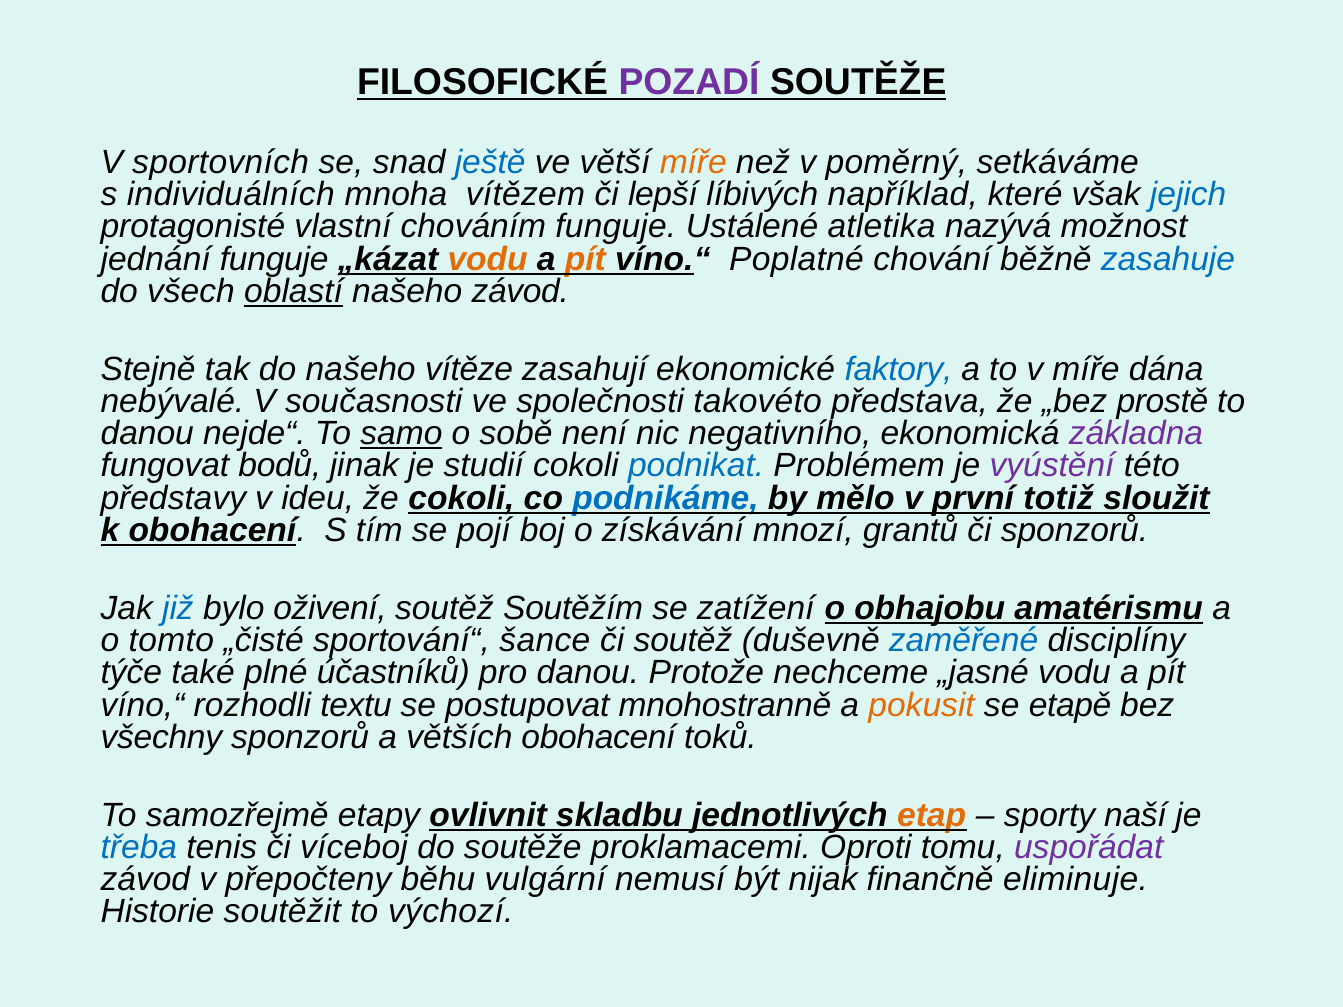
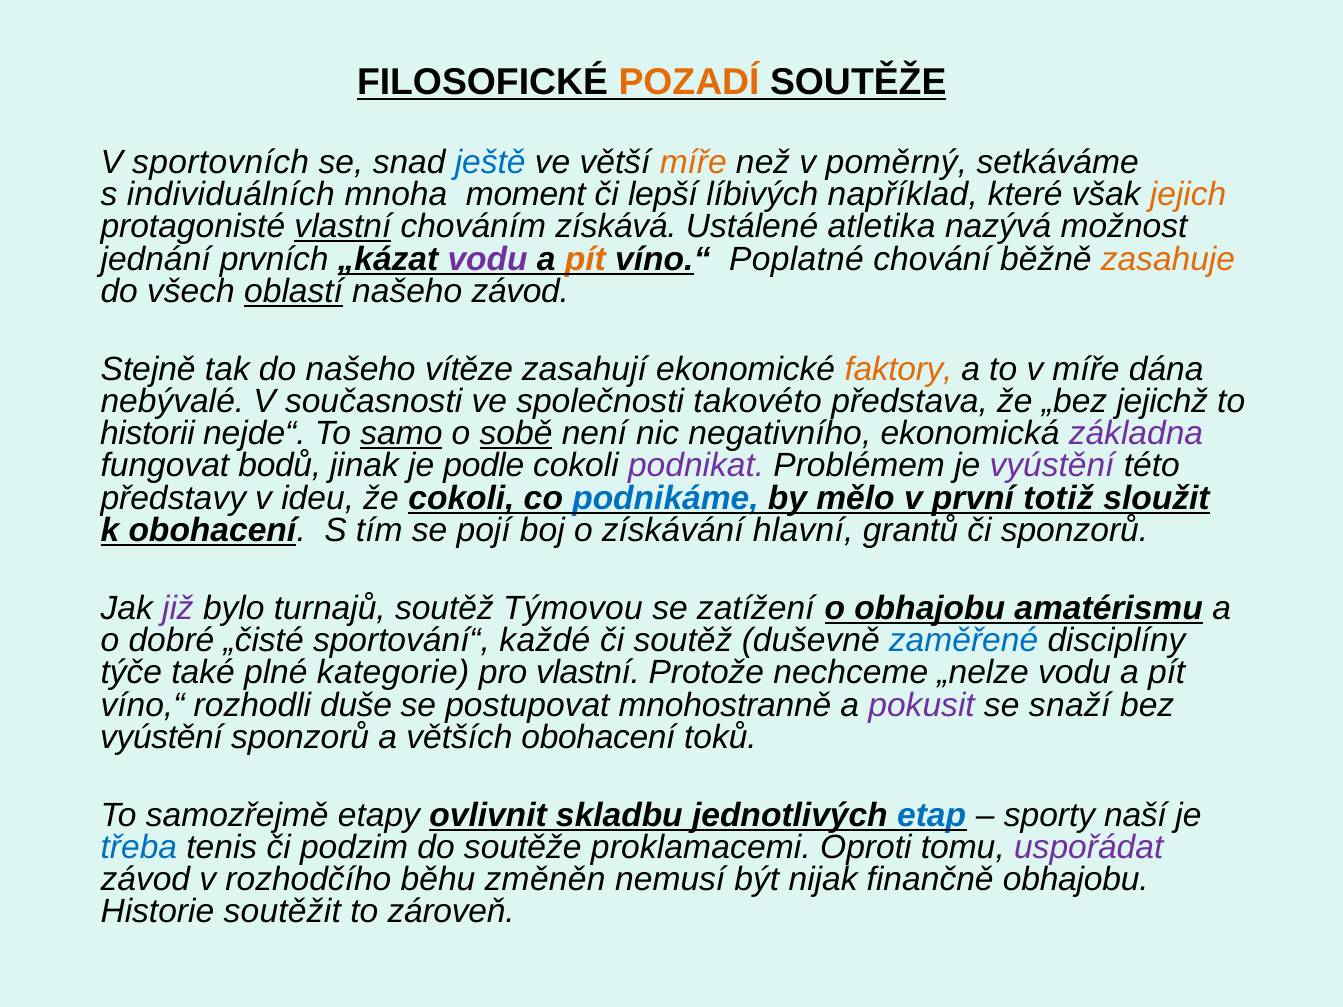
POZADÍ colour: purple -> orange (689, 82)
vítězem: vítězem -> moment (526, 195)
jejich colour: blue -> orange (1188, 195)
vlastní underline: none -> present (343, 227)
chováním funguje: funguje -> získává (616, 227)
jednání funguje: funguje -> prvních (274, 259)
vodu colour: orange -> purple (488, 259)
zasahuje colour: blue -> orange (1168, 259)
faktory colour: blue -> orange (899, 369)
prostě: prostě -> jejichž (1162, 401)
danou: danou -> historii (147, 434)
sobě underline: none -> present (516, 434)
studií: studií -> podle (484, 466)
podnikat colour: blue -> purple (696, 466)
mnozí: mnozí -> hlavní (803, 531)
již colour: blue -> purple (178, 608)
oživení: oživení -> turnajů (330, 608)
Soutěžím: Soutěžím -> Týmovou (573, 608)
tomto: tomto -> dobré (171, 641)
šance: šance -> každé (545, 641)
účastníků: účastníků -> kategorie (393, 673)
pro danou: danou -> vlastní (588, 673)
„jasné: „jasné -> „nelze (983, 673)
textu: textu -> duše (356, 705)
pokusit colour: orange -> purple (922, 705)
etapě: etapě -> snaží (1070, 705)
všechny: všechny -> vyústění (161, 737)
etap colour: orange -> blue (932, 815)
víceboj: víceboj -> podzim (354, 848)
přepočteny: přepočteny -> rozhodčího (308, 880)
vulgární: vulgární -> změněn (545, 880)
finančně eliminuje: eliminuje -> obhajobu (1076, 880)
výchozí: výchozí -> zároveň (451, 912)
